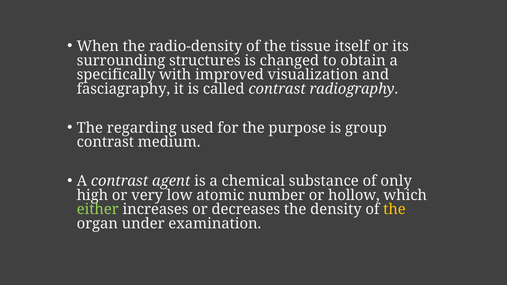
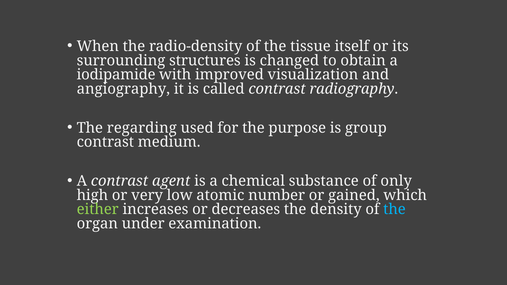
specifically: specifically -> iodipamide (116, 75)
fasciagraphy: fasciagraphy -> angiography (123, 89)
hollow: hollow -> gained (354, 195)
the colour: yellow -> light blue (394, 210)
